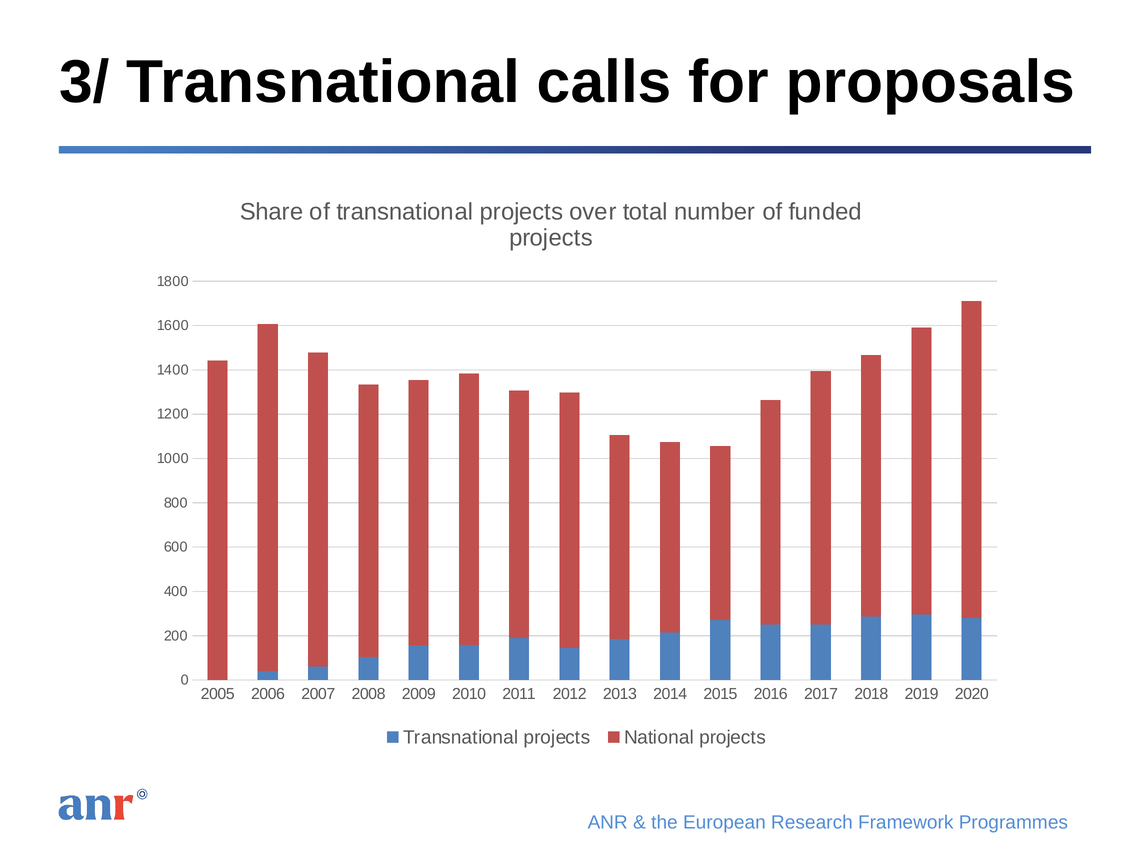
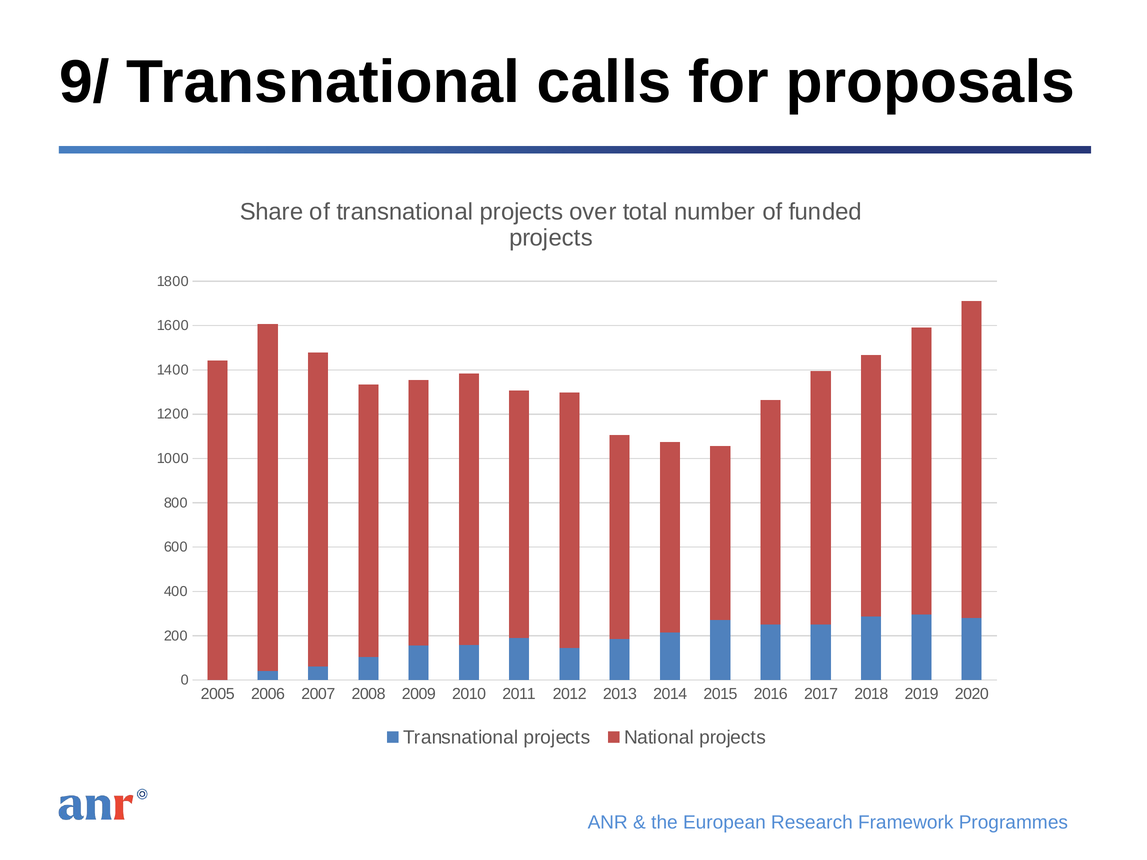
3/: 3/ -> 9/ (84, 82)
